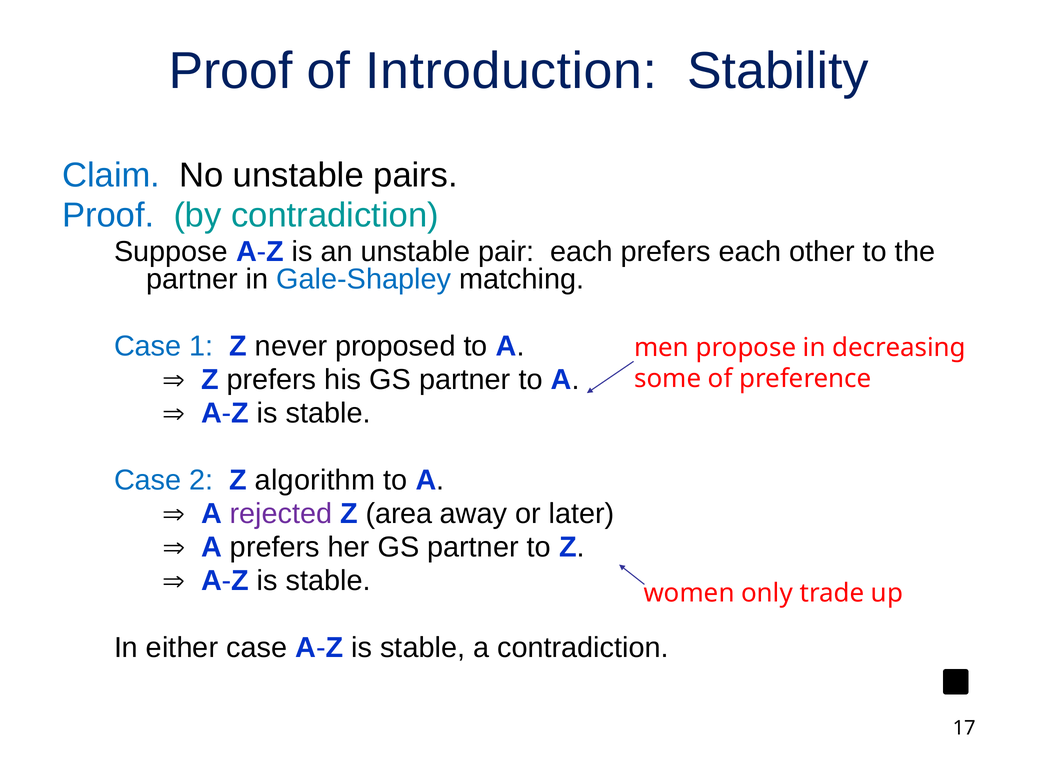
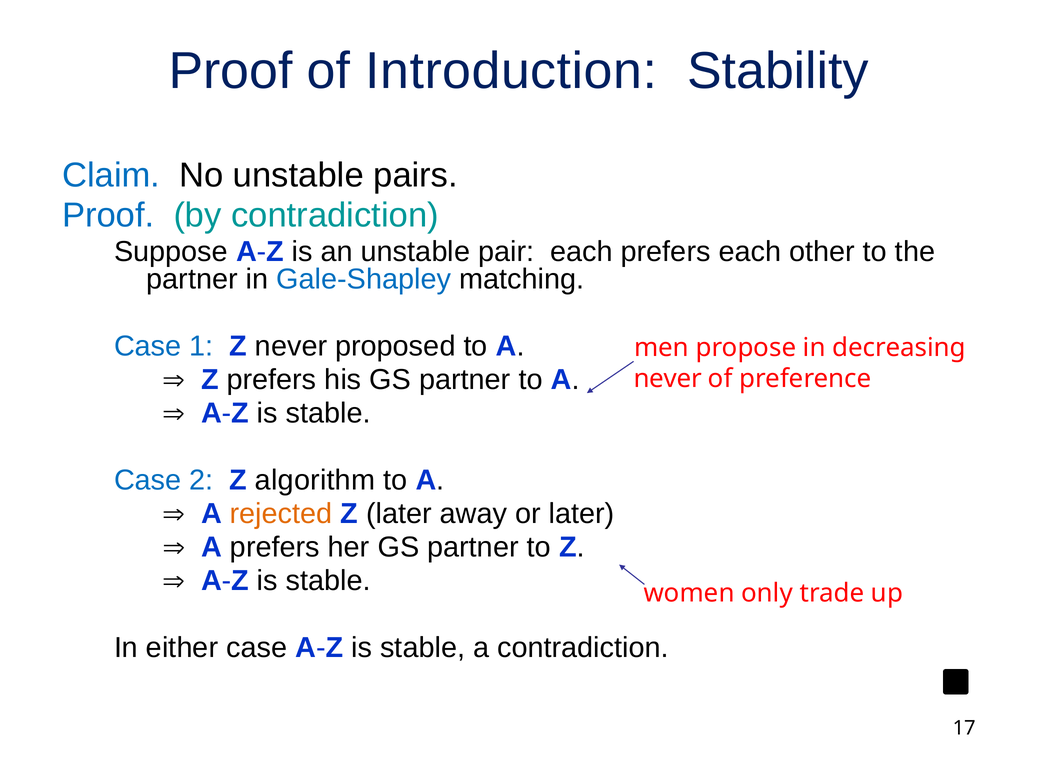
some: some -> never (668, 378)
rejected colour: purple -> orange (281, 513)
Z area: area -> later (399, 513)
